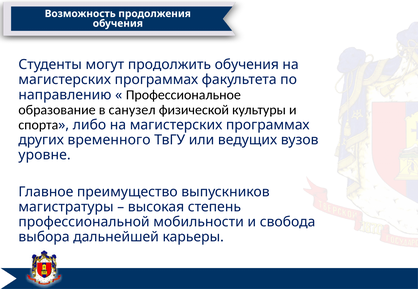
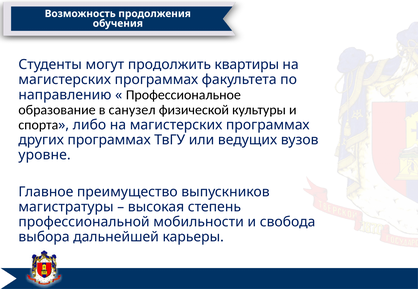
продолжить обучения: обучения -> квартиры (247, 65)
других временного: временного -> программах (109, 140)
